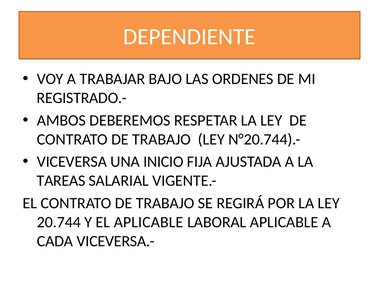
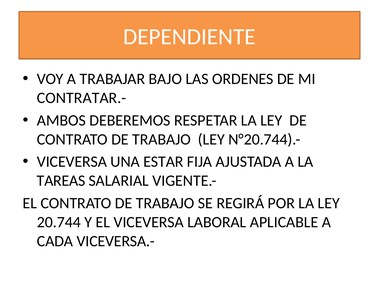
REGISTRADO.-: REGISTRADO.- -> CONTRATAR.- (82, 98)
INICIO: INICIO -> ESTAR (163, 161)
EL APLICABLE: APLICABLE -> VICEVERSA (149, 222)
